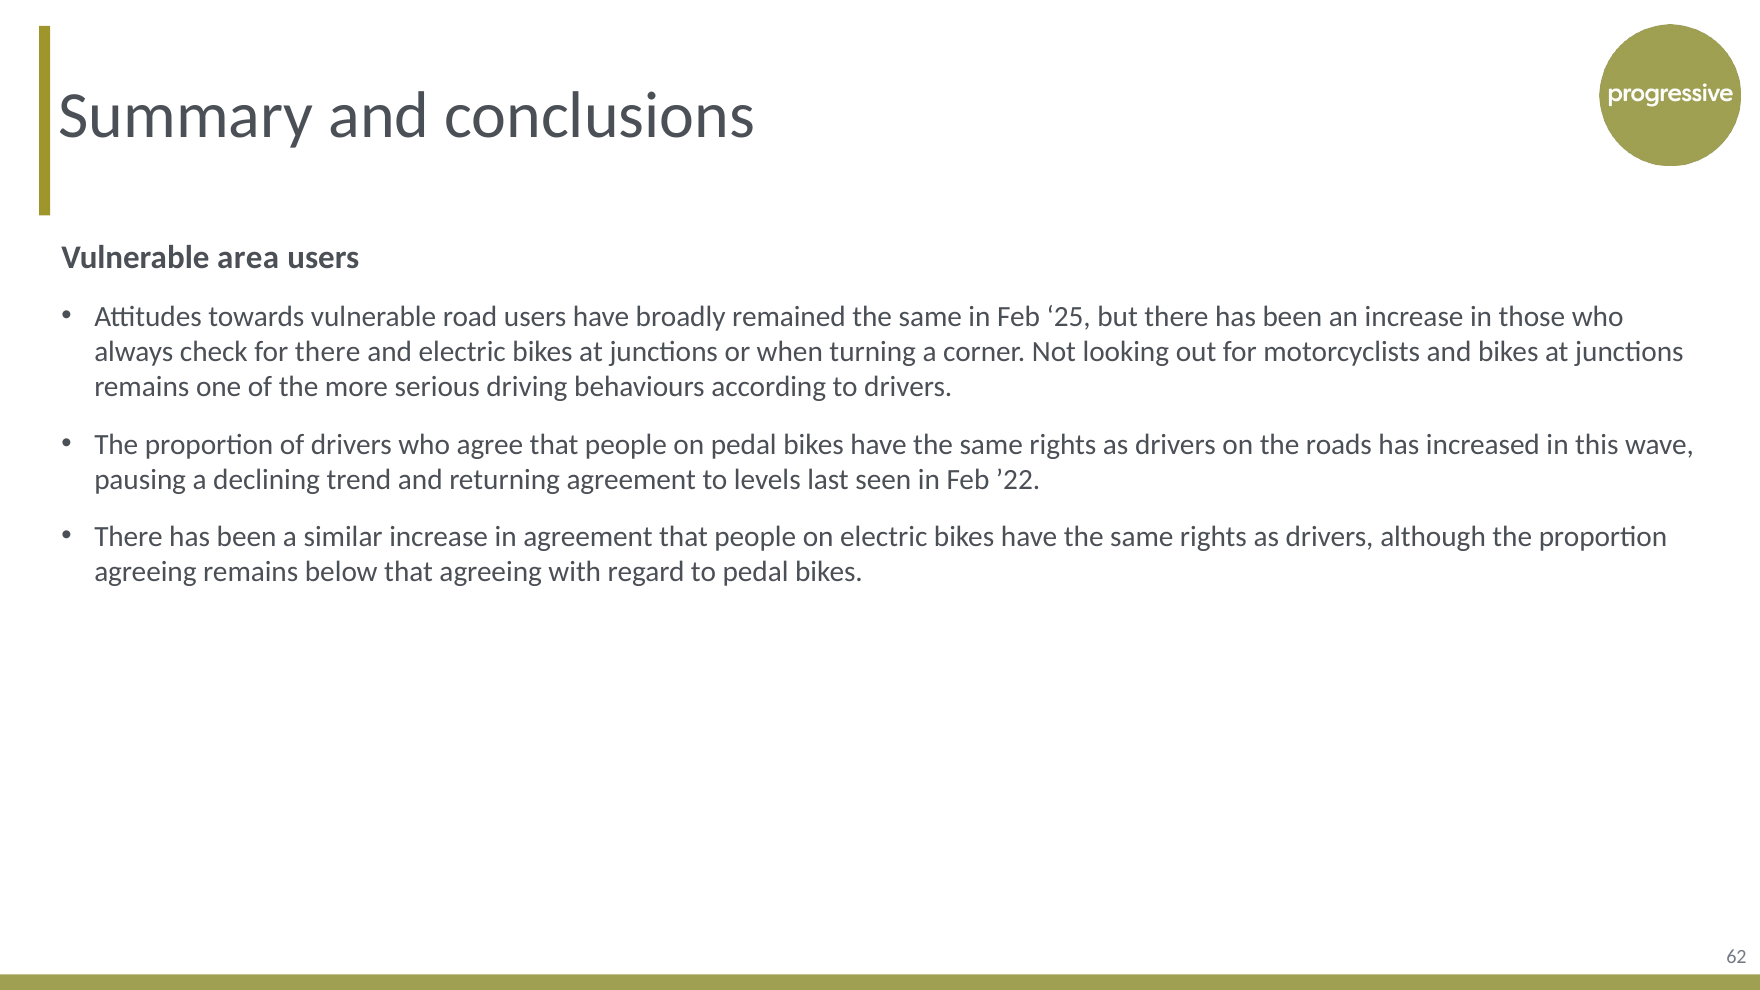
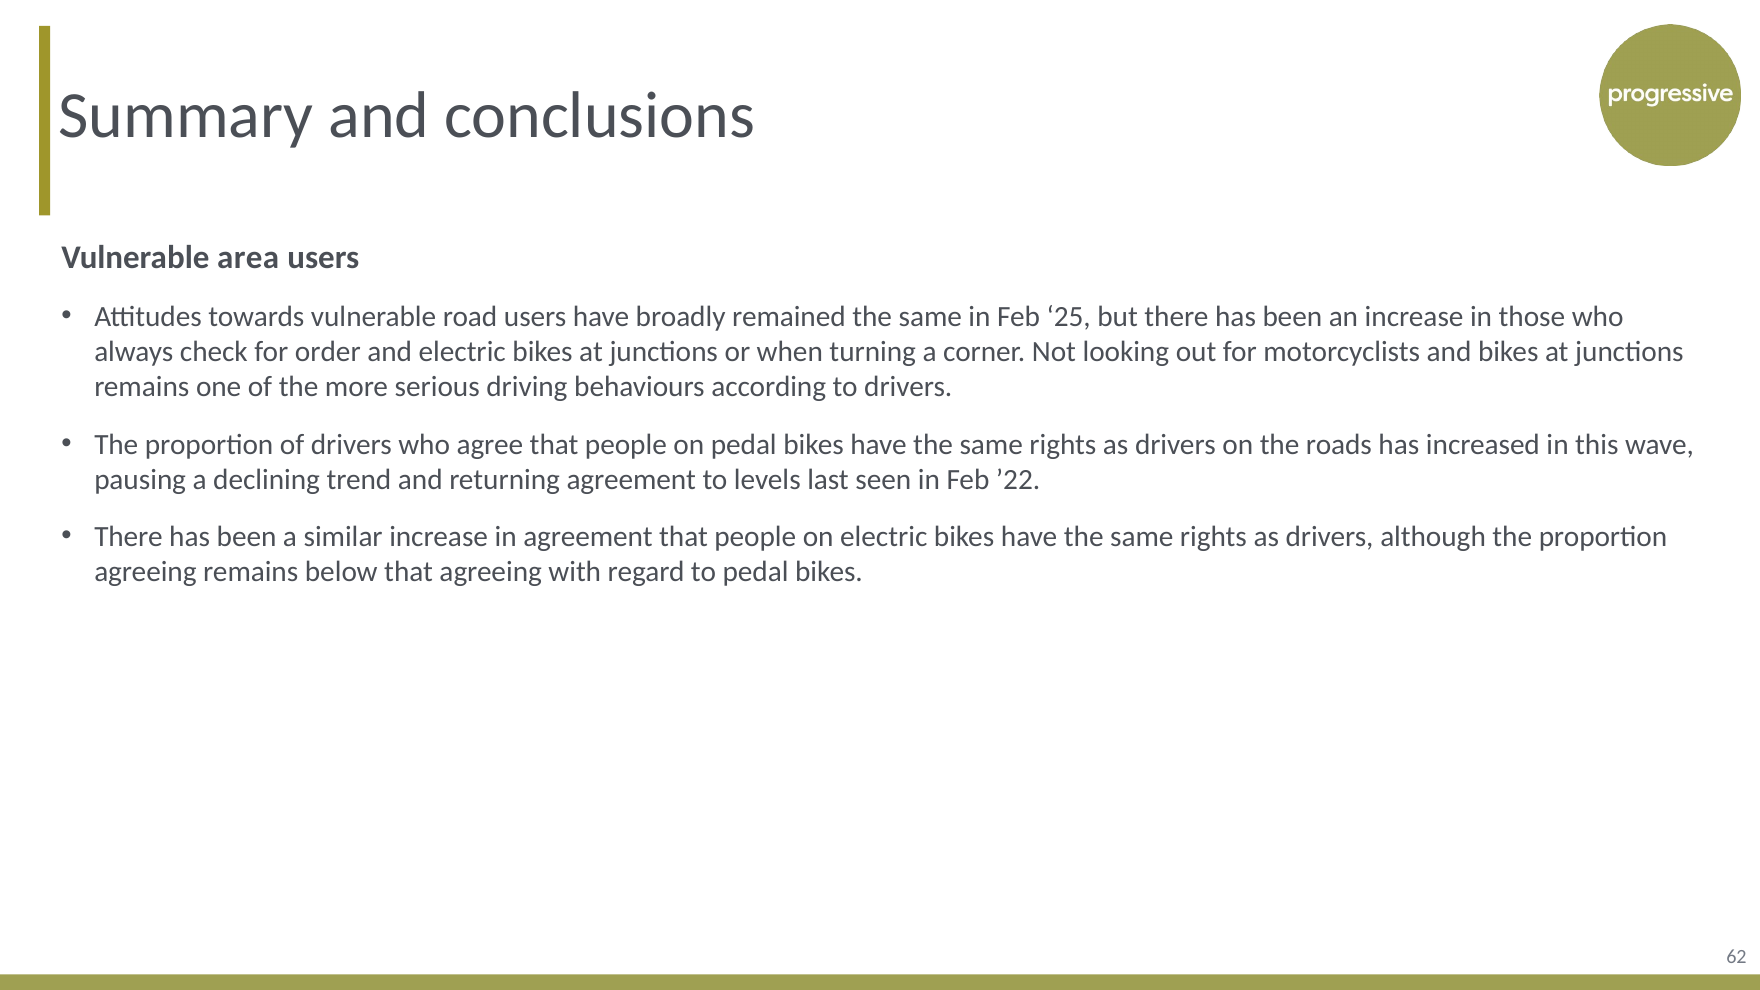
for there: there -> order (328, 352)
